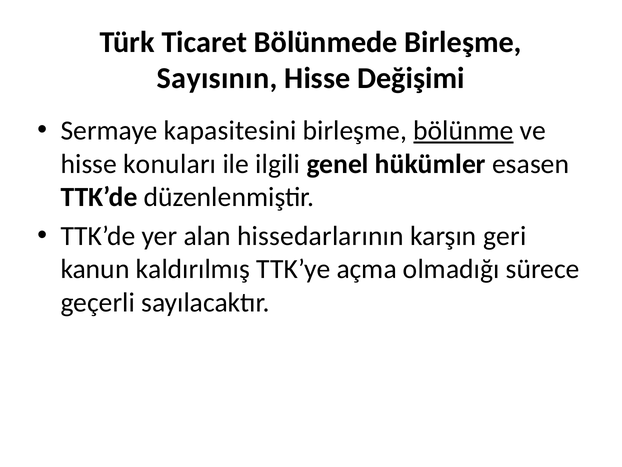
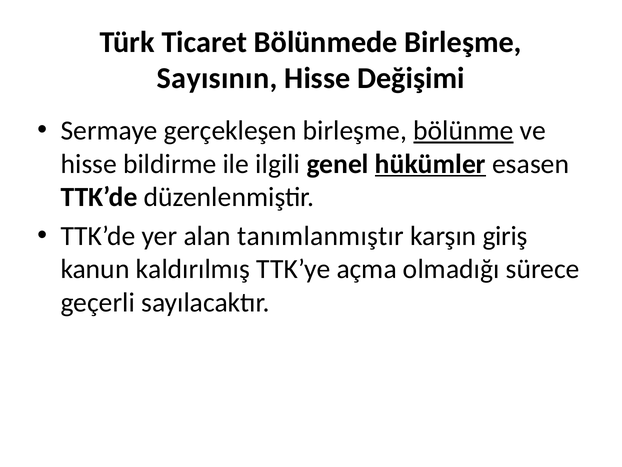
kapasitesini: kapasitesini -> gerçekleşen (230, 131)
konuları: konuları -> bildirme (170, 164)
hükümler underline: none -> present (430, 164)
hissedarlarının: hissedarlarının -> tanımlanmıştır (320, 236)
geri: geri -> giriş (505, 236)
